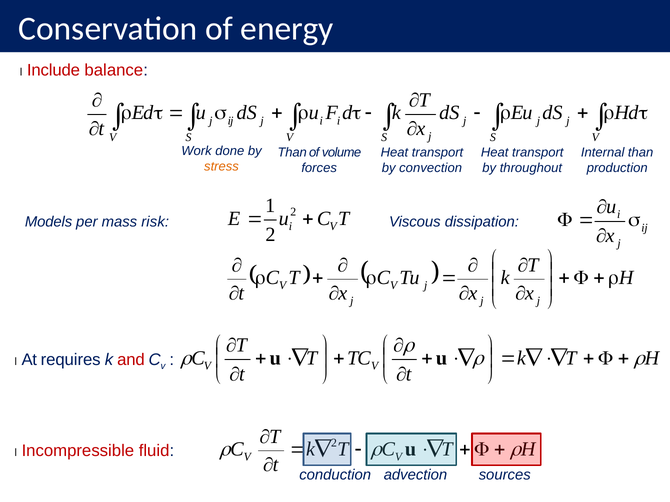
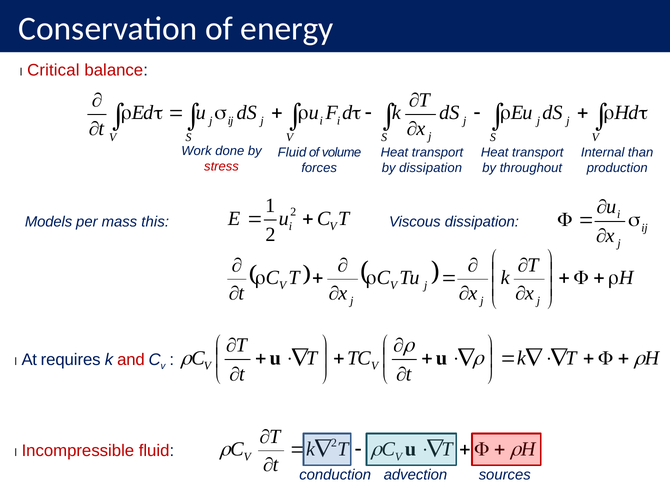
Include: Include -> Critical (53, 71)
Than: Than -> Fluid (292, 152)
stress colour: orange -> red (221, 167)
by convection: convection -> dissipation (431, 168)
risk: risk -> this (155, 222)
